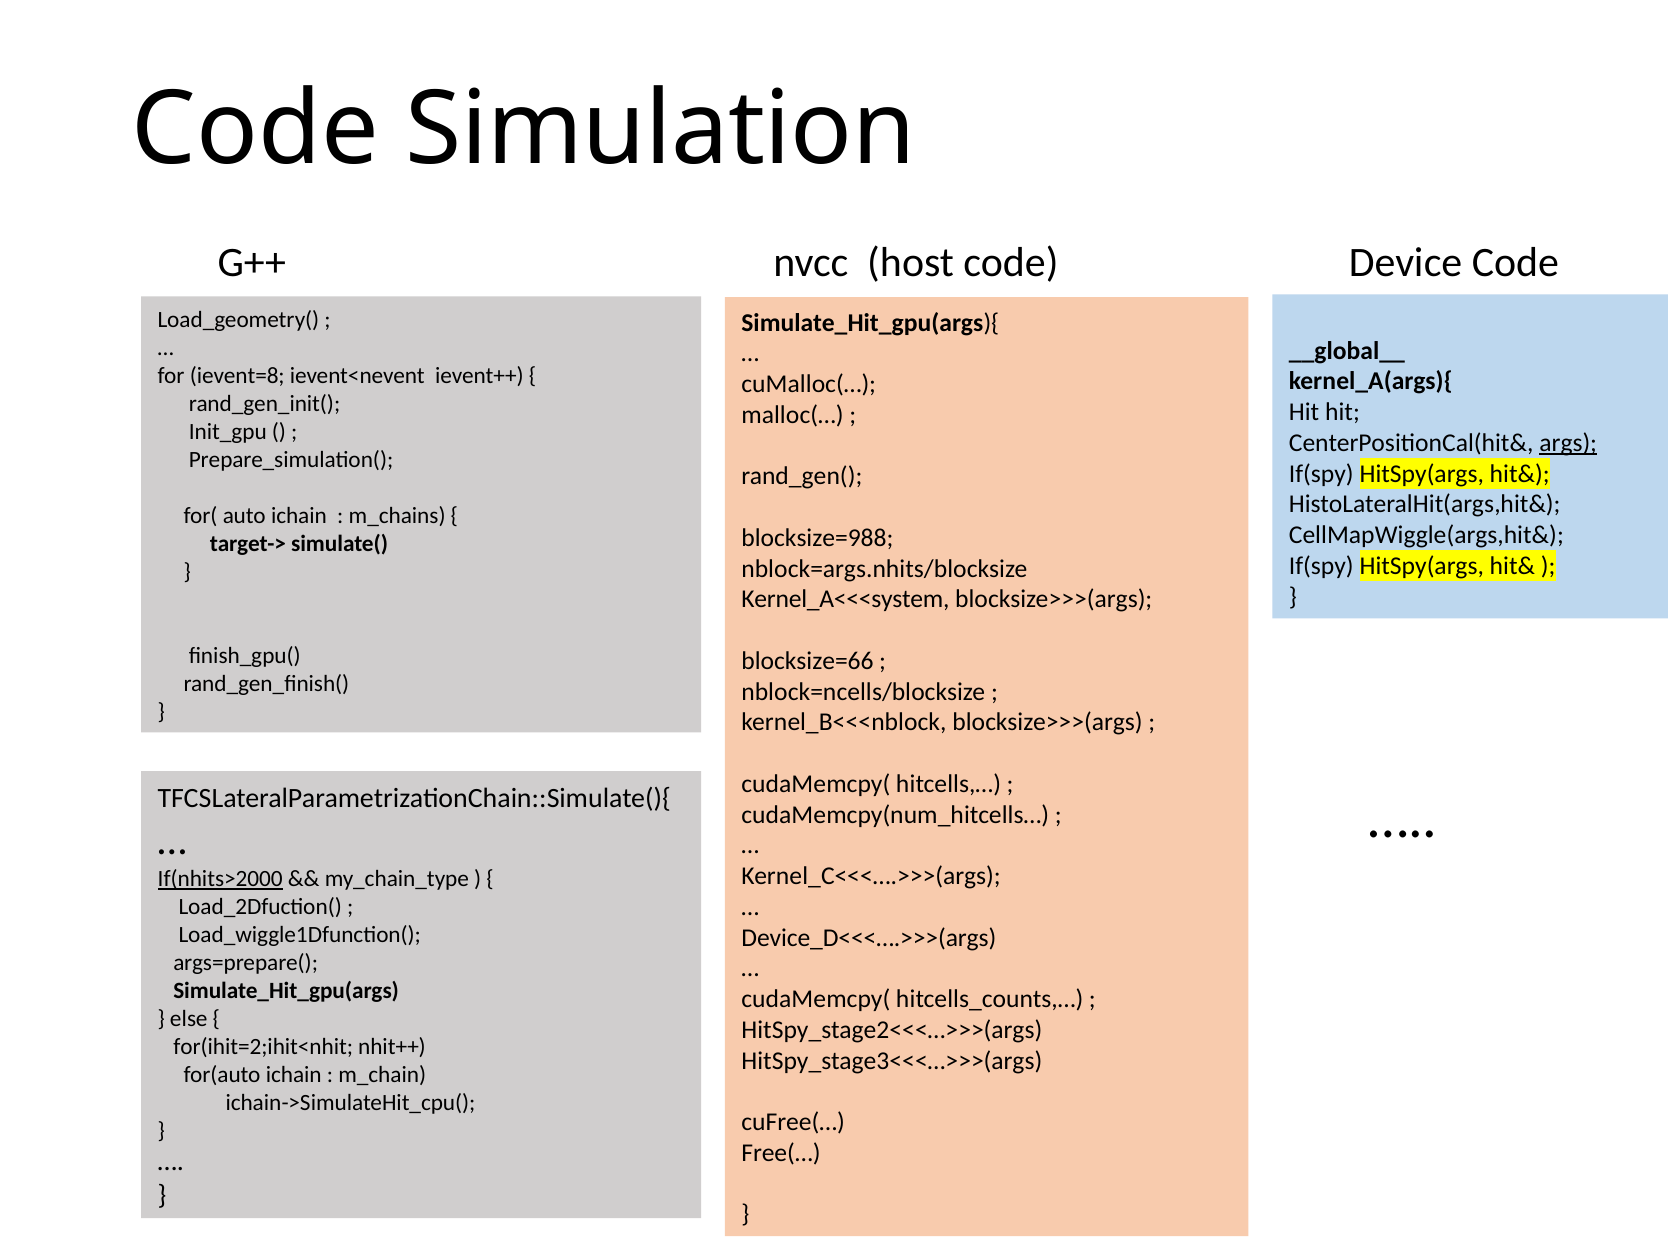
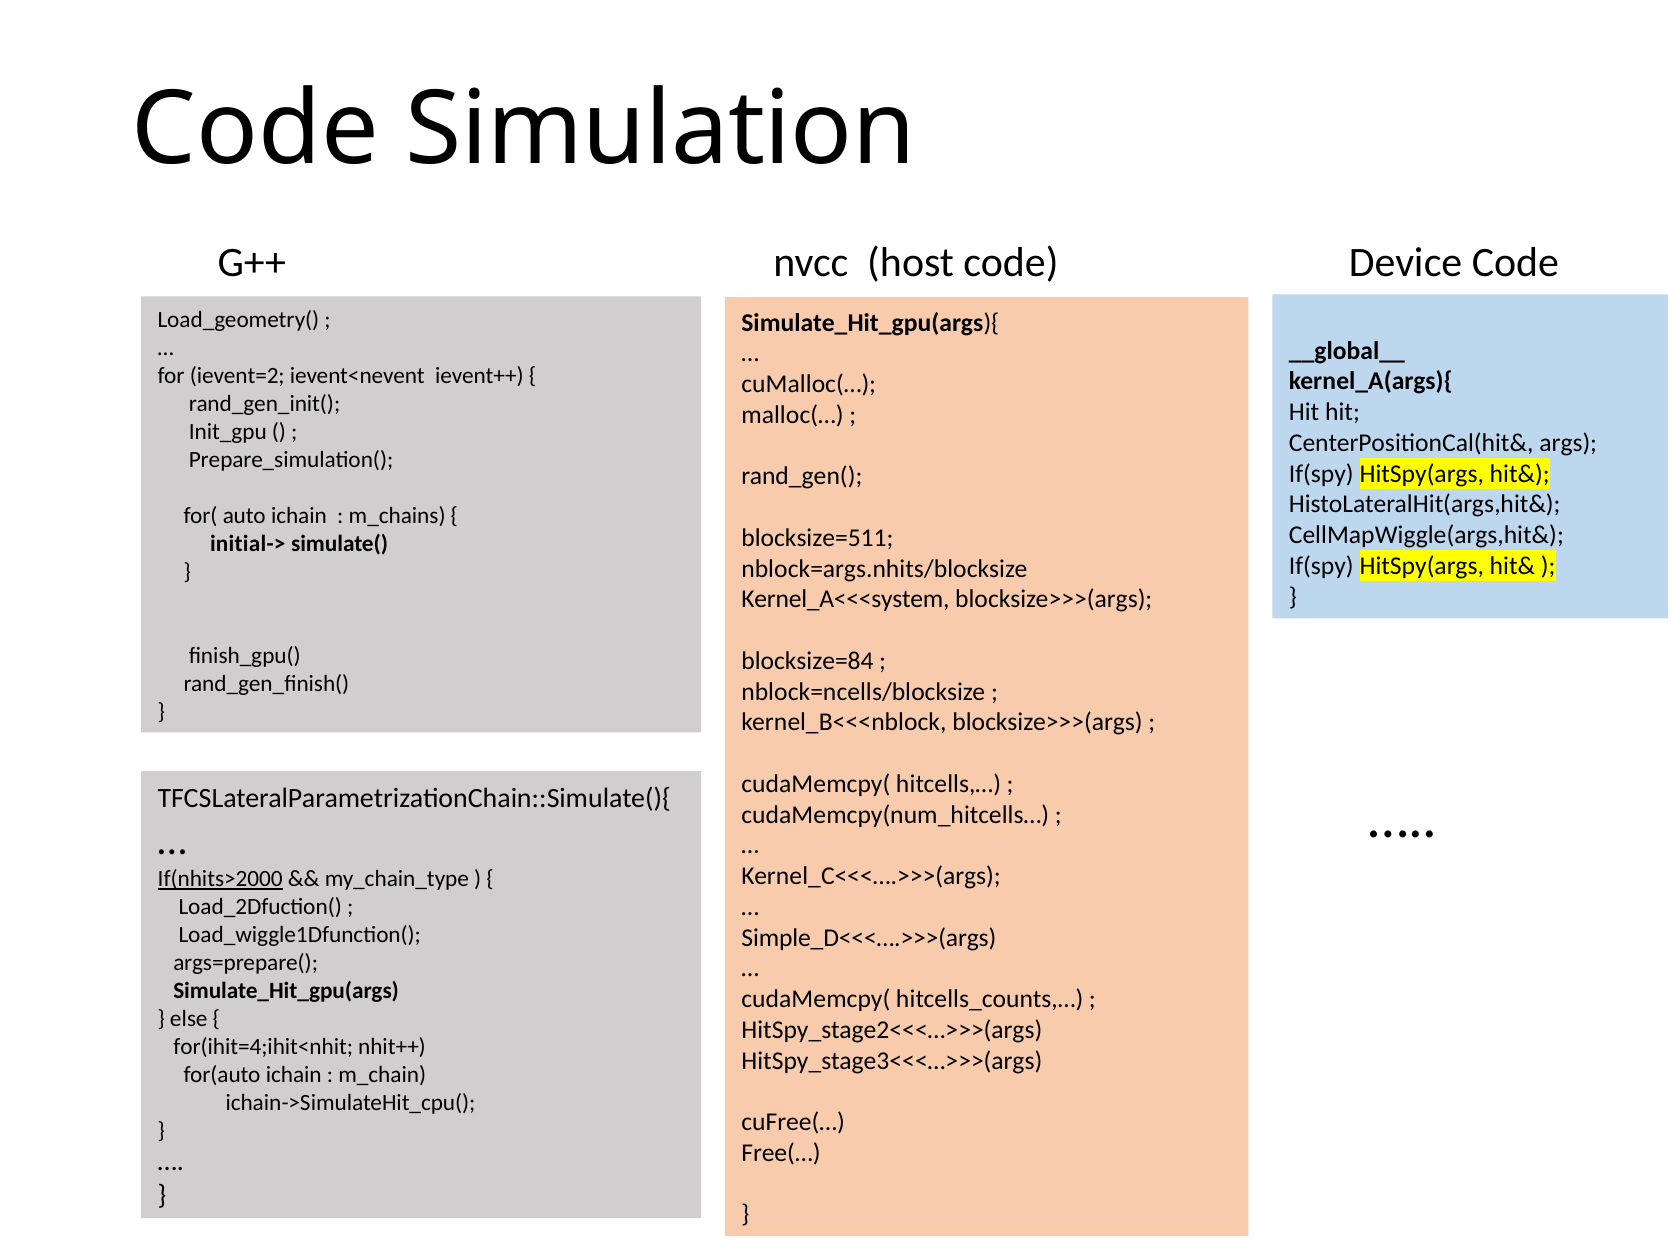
ievent=8: ievent=8 -> ievent=2 (237, 376)
args underline: present -> none (1568, 443)
blocksize=988: blocksize=988 -> blocksize=511 (817, 538)
target->: target-> -> initial-> (248, 544)
blocksize=66: blocksize=66 -> blocksize=84 (808, 661)
Device_D<<<….>>>(args: Device_D<<<….>>>(args -> Simple_D<<<….>>>(args (869, 938)
for(ihit=2;ihit<nhit: for(ihit=2;ihit<nhit -> for(ihit=4;ihit<nhit (263, 1047)
